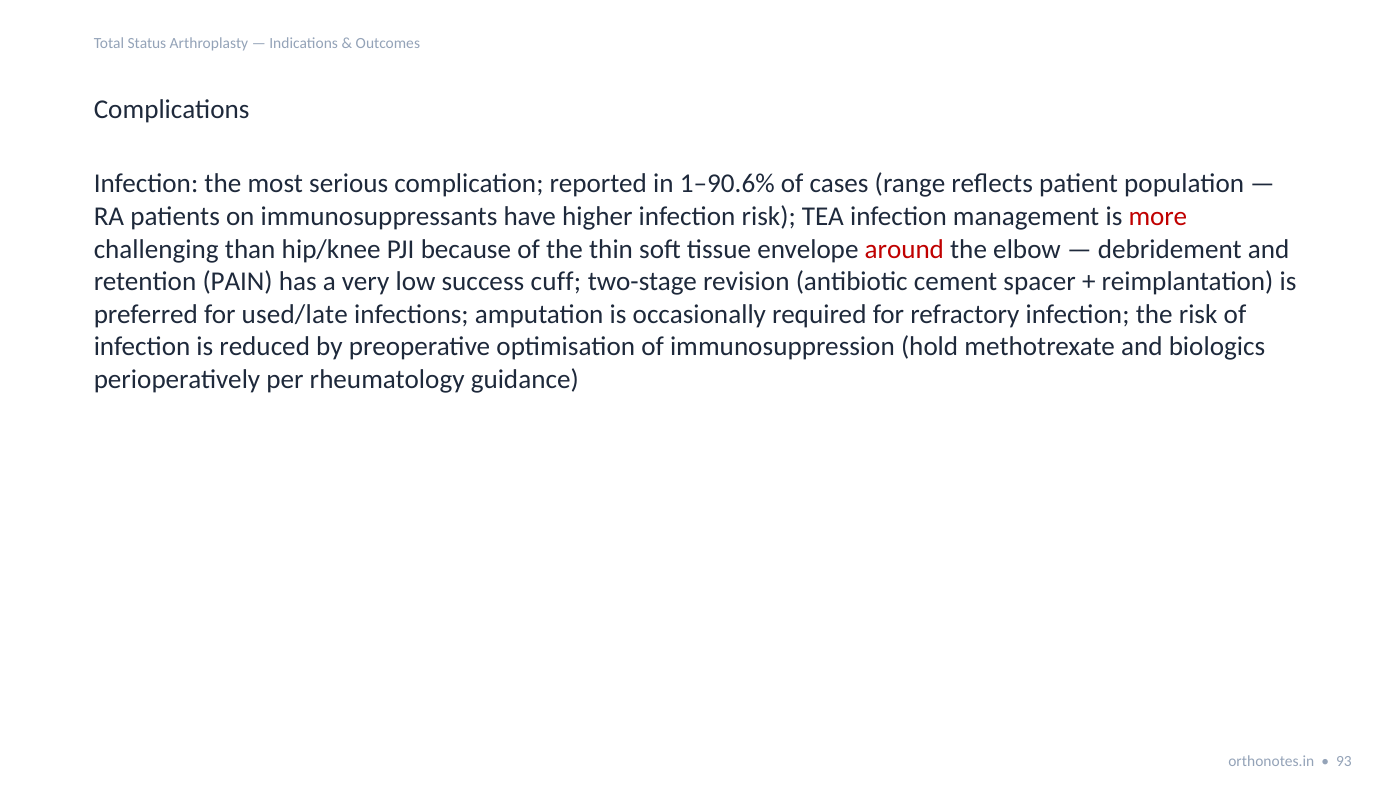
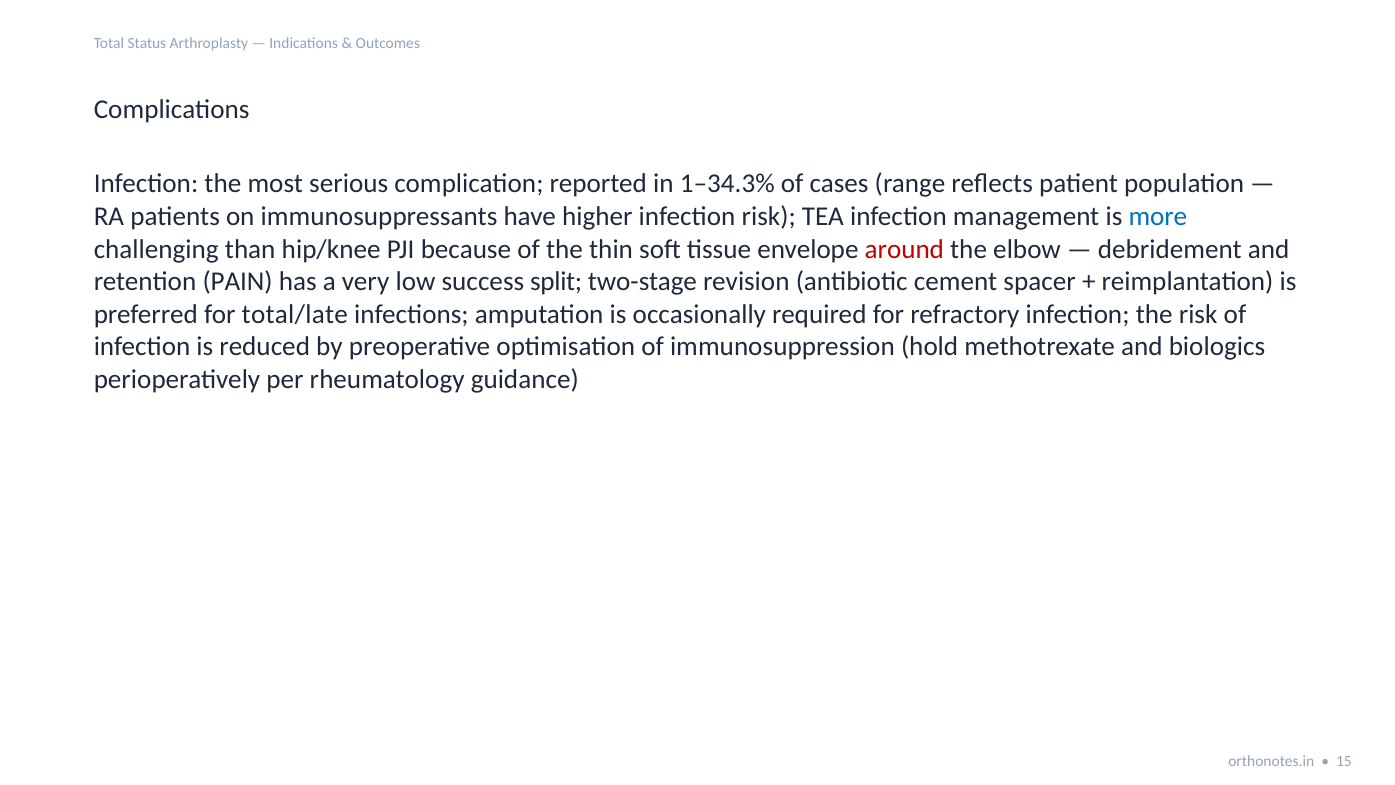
1–90.6%: 1–90.6% -> 1–34.3% (727, 184)
more colour: red -> blue (1158, 216)
cuff: cuff -> split (556, 282)
used/late: used/late -> total/late (295, 314)
93: 93 -> 15 (1344, 761)
